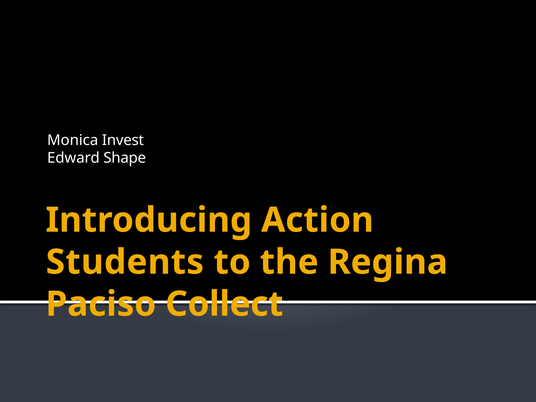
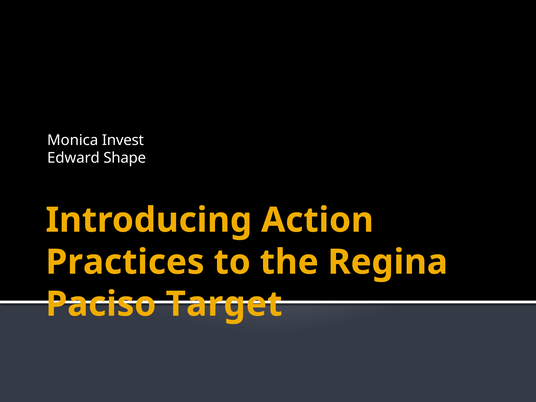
Students: Students -> Practices (125, 262)
Collect: Collect -> Target (224, 304)
